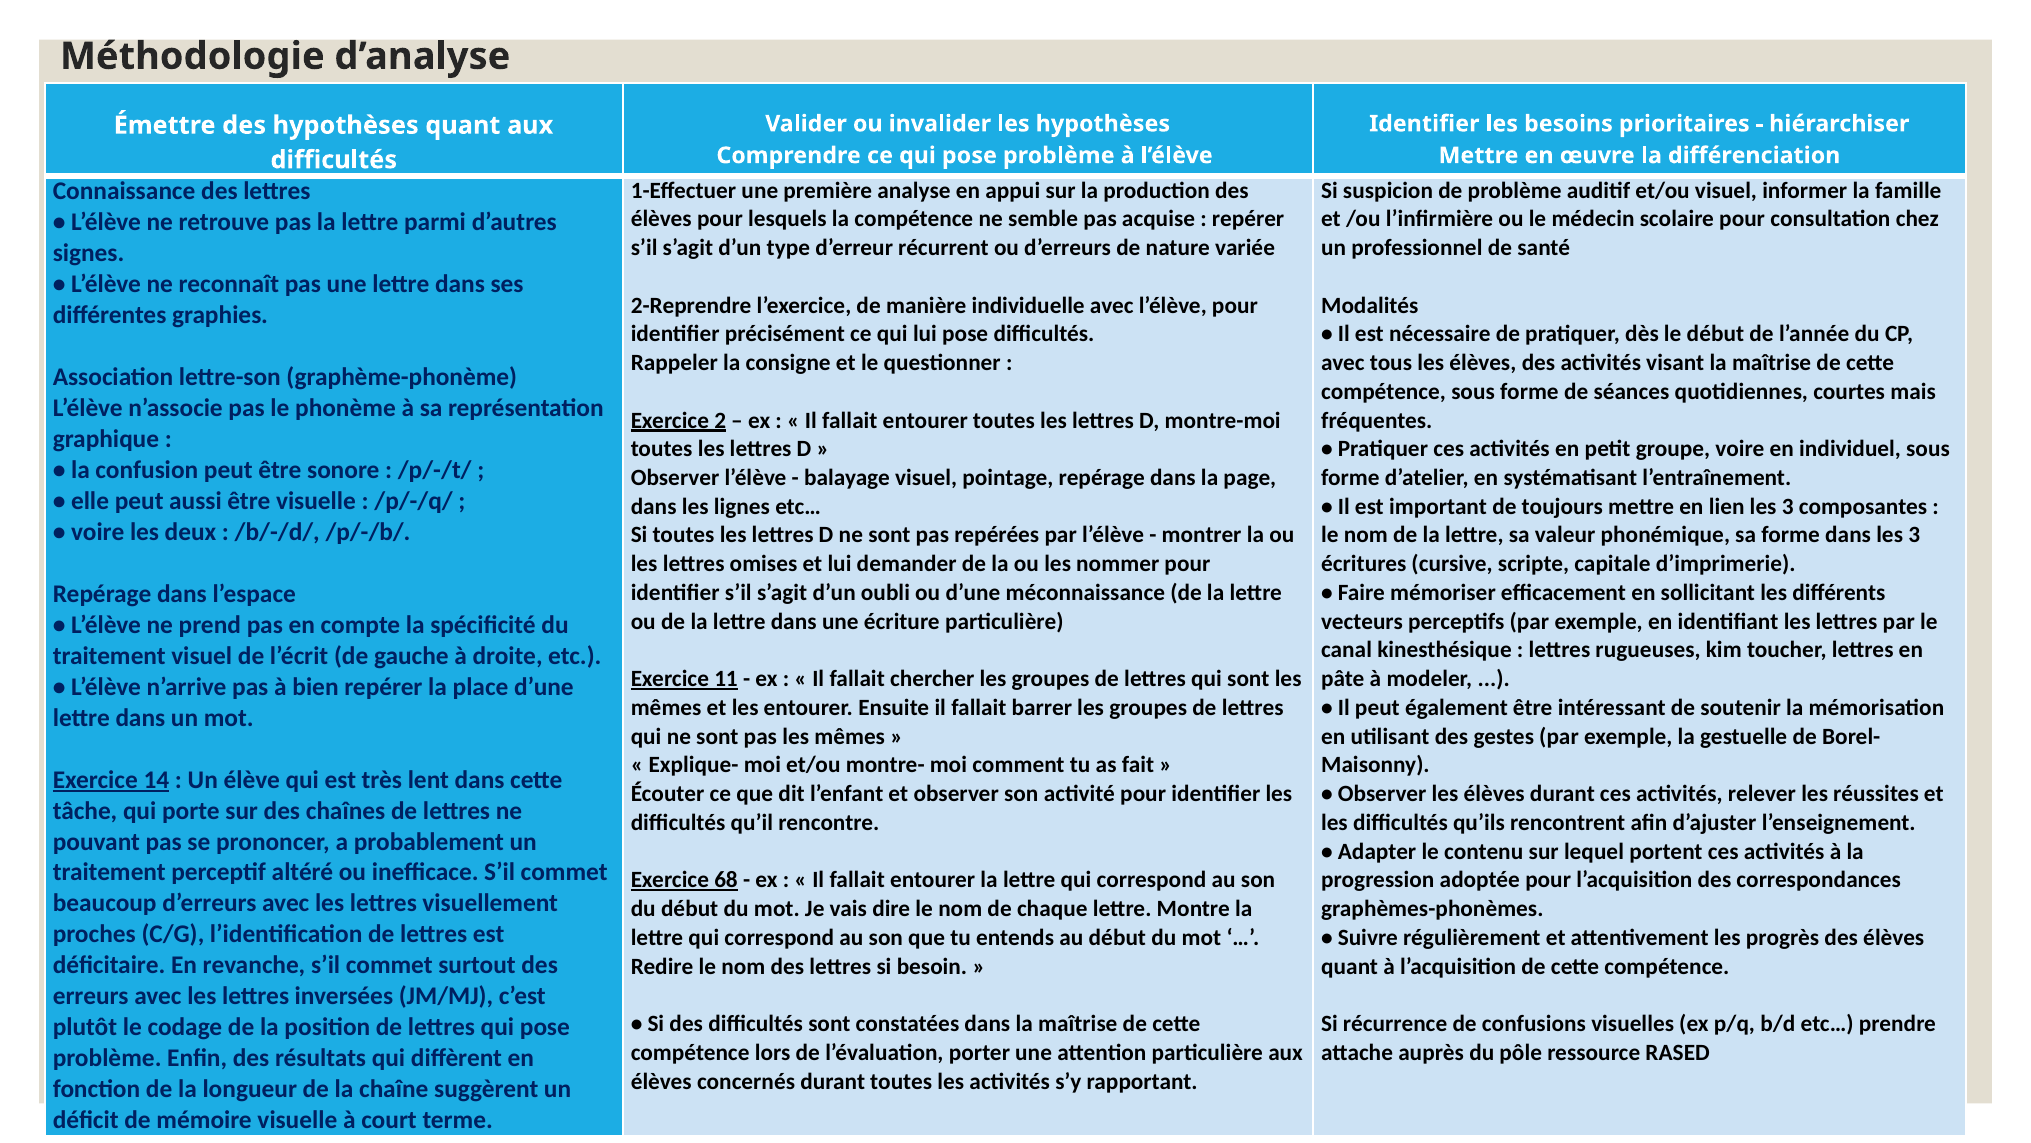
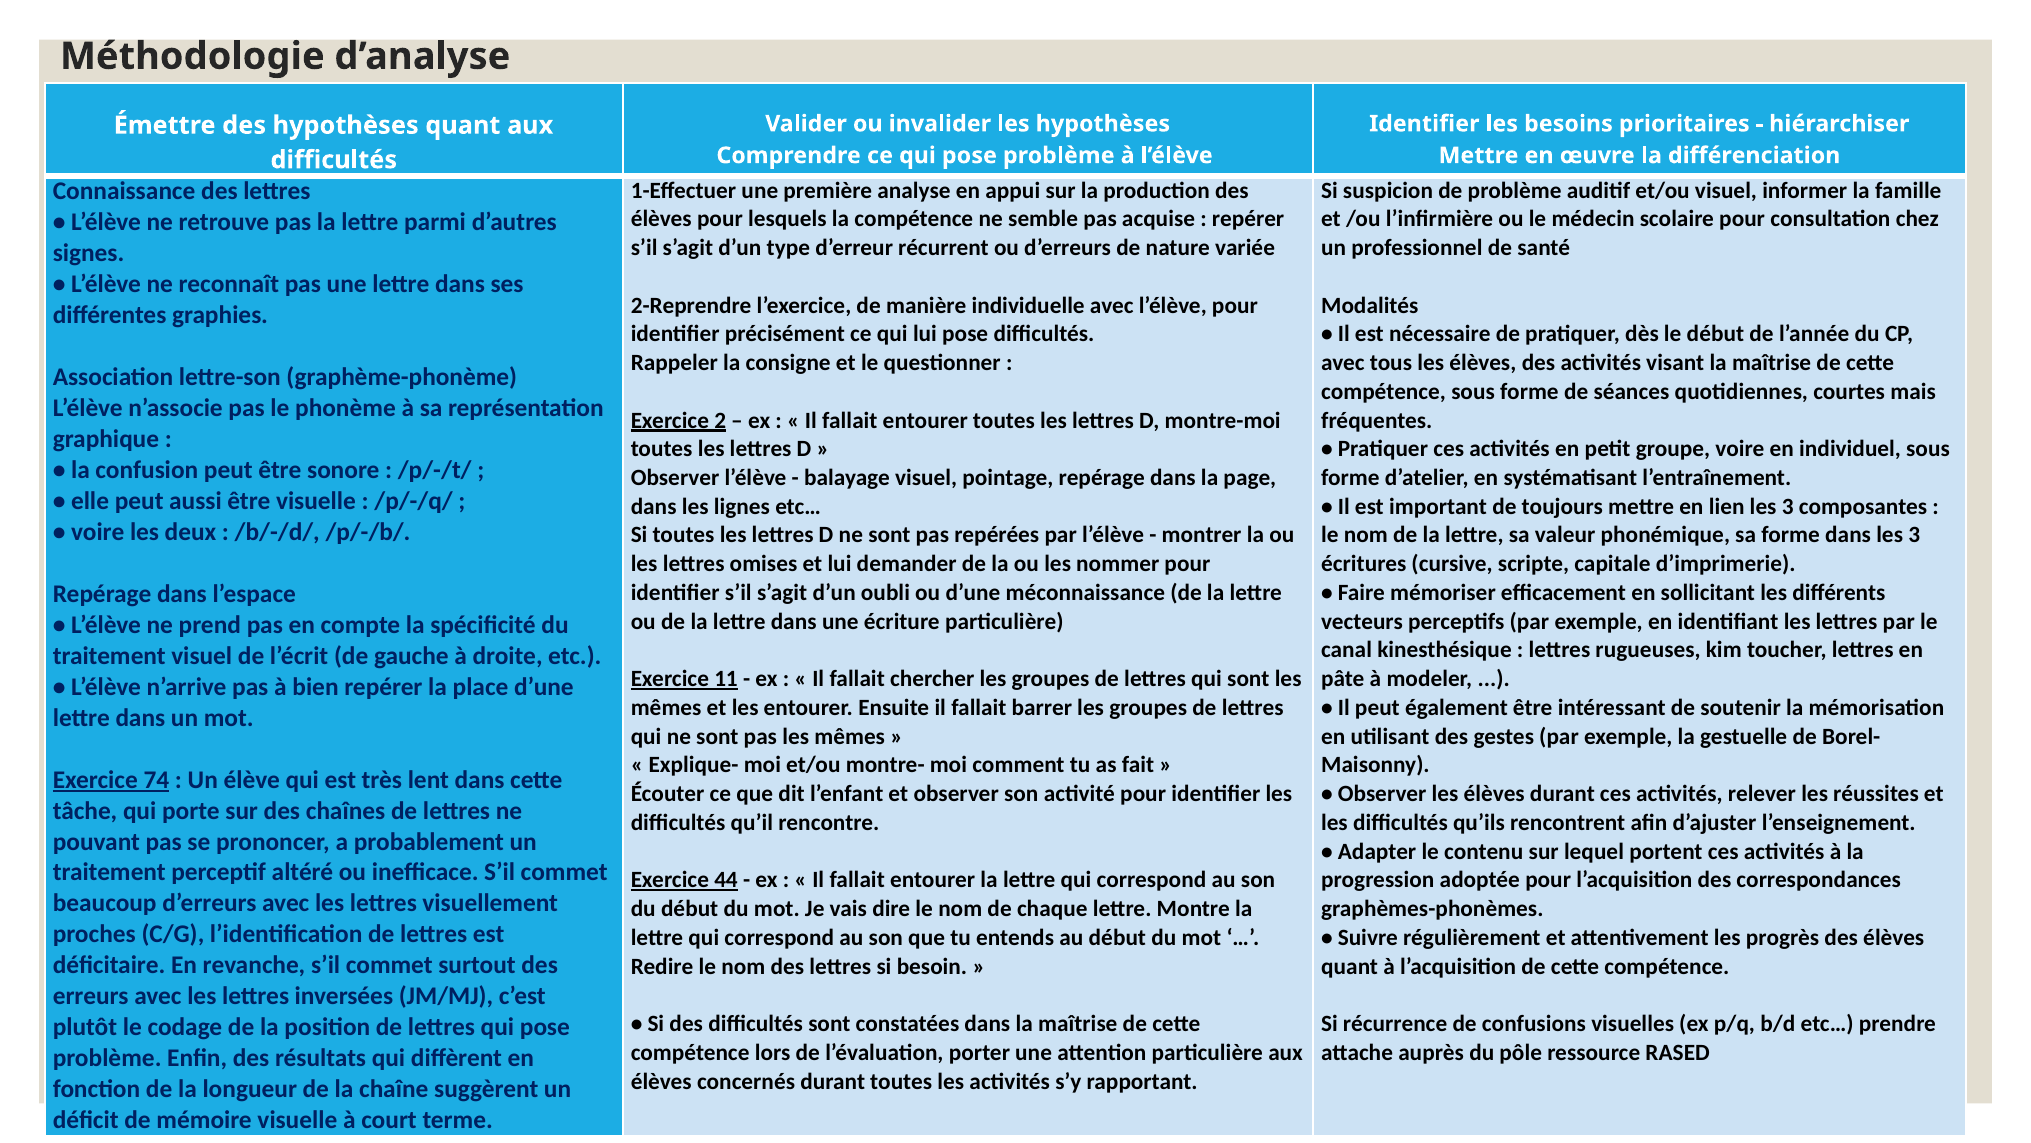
14: 14 -> 74 (156, 779)
68: 68 -> 44 (726, 880)
